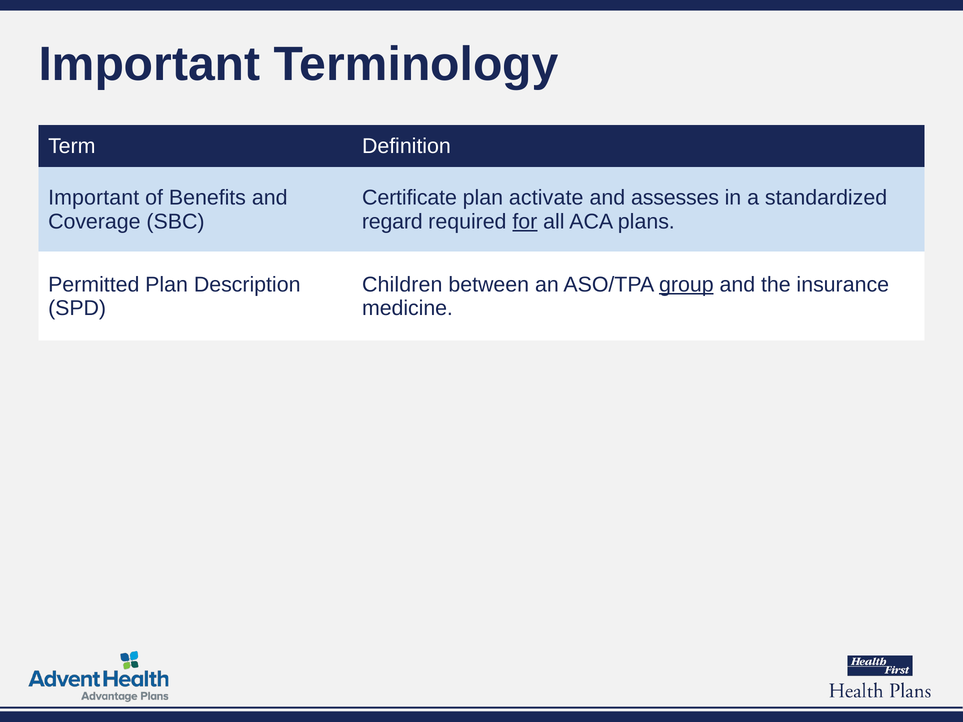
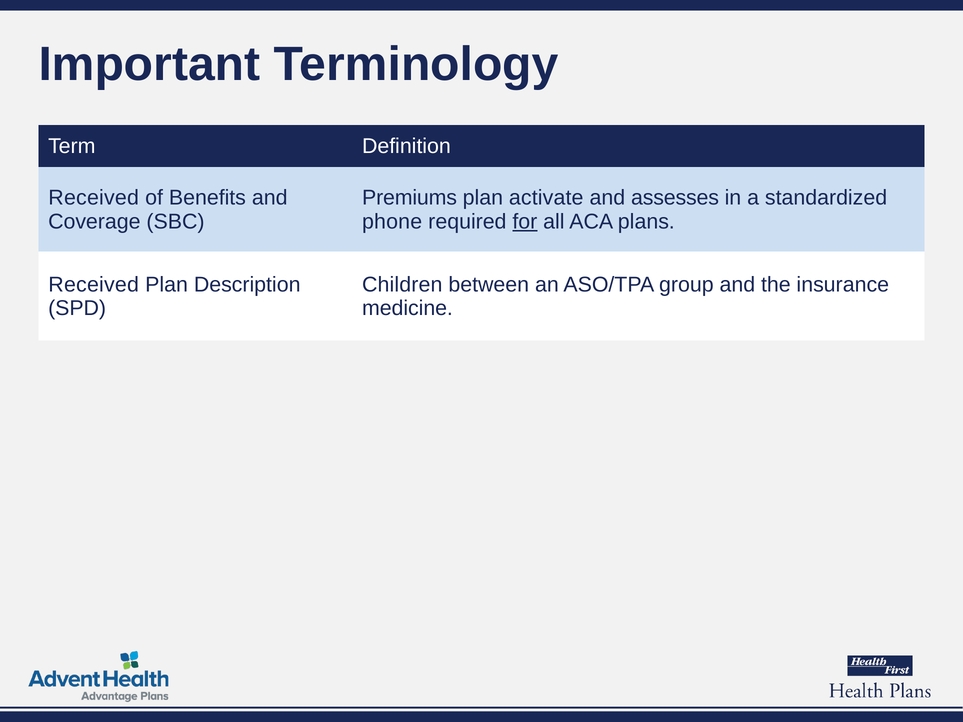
Important: Important -> Received (94, 198)
Certificate: Certificate -> Premiums (410, 198)
regard: regard -> phone (392, 222)
Permitted: Permitted -> Received (94, 285)
group underline: present -> none (686, 285)
